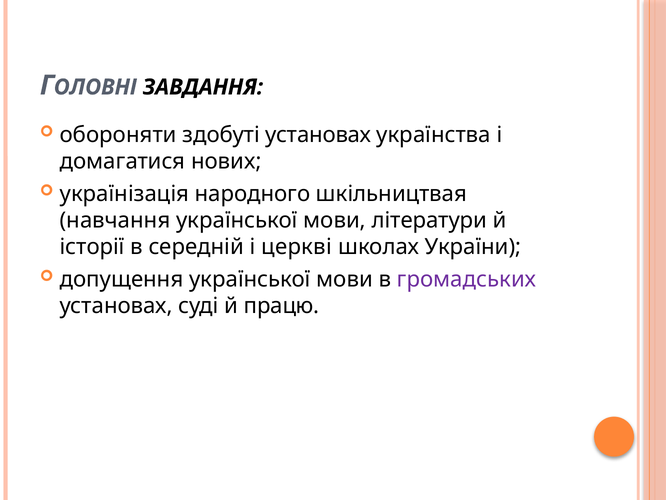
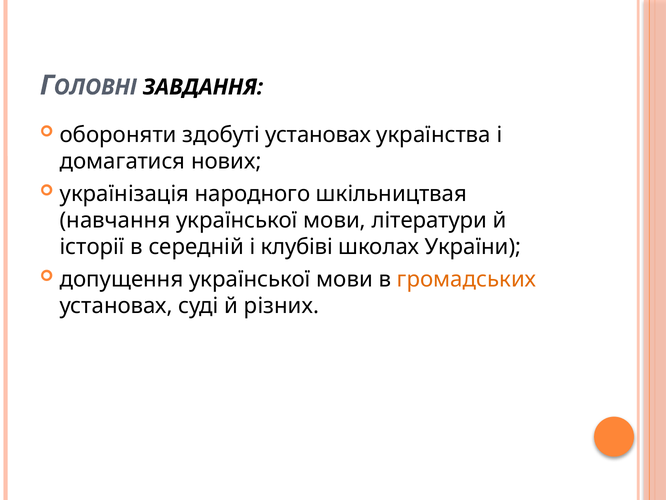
церкві: церкві -> клубіві (297, 247)
громадських colour: purple -> orange (467, 279)
працю: працю -> різних (282, 306)
